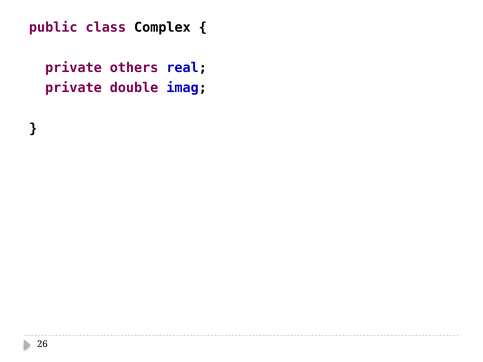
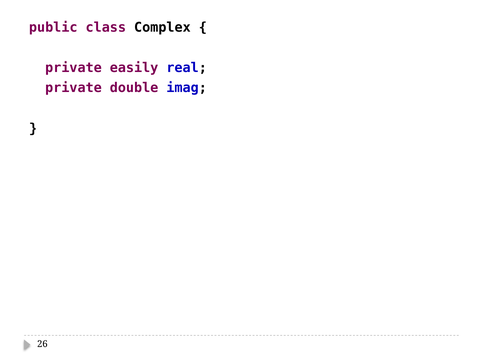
others: others -> easily (134, 68)
